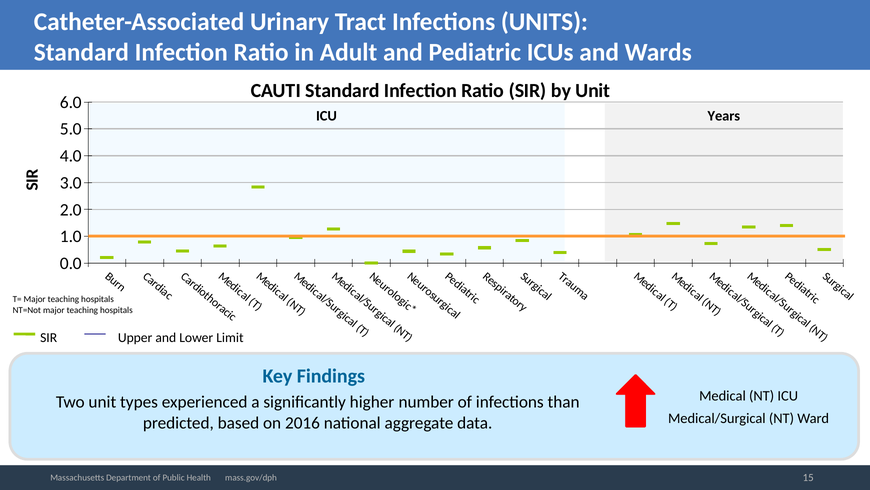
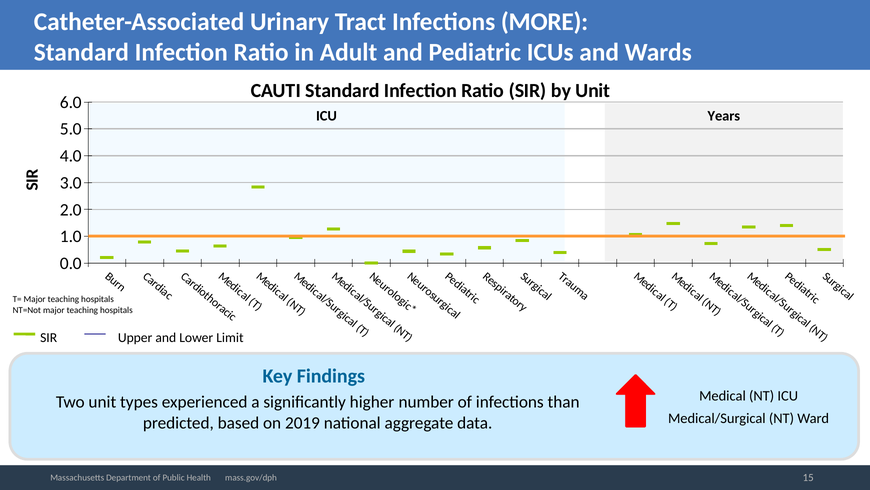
UNITS: UNITS -> MORE (545, 22)
2016: 2016 -> 2019 (302, 422)
